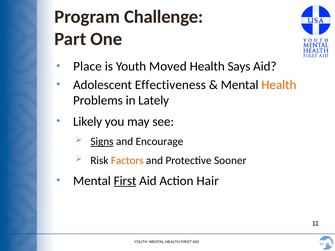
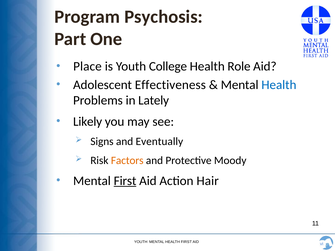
Challenge: Challenge -> Psychosis (164, 17)
Moved: Moved -> College (168, 66)
Says: Says -> Role (239, 66)
Health colour: orange -> blue (279, 85)
Signs underline: present -> none (102, 142)
Encourage: Encourage -> Eventually (159, 142)
Sooner: Sooner -> Moody (230, 161)
